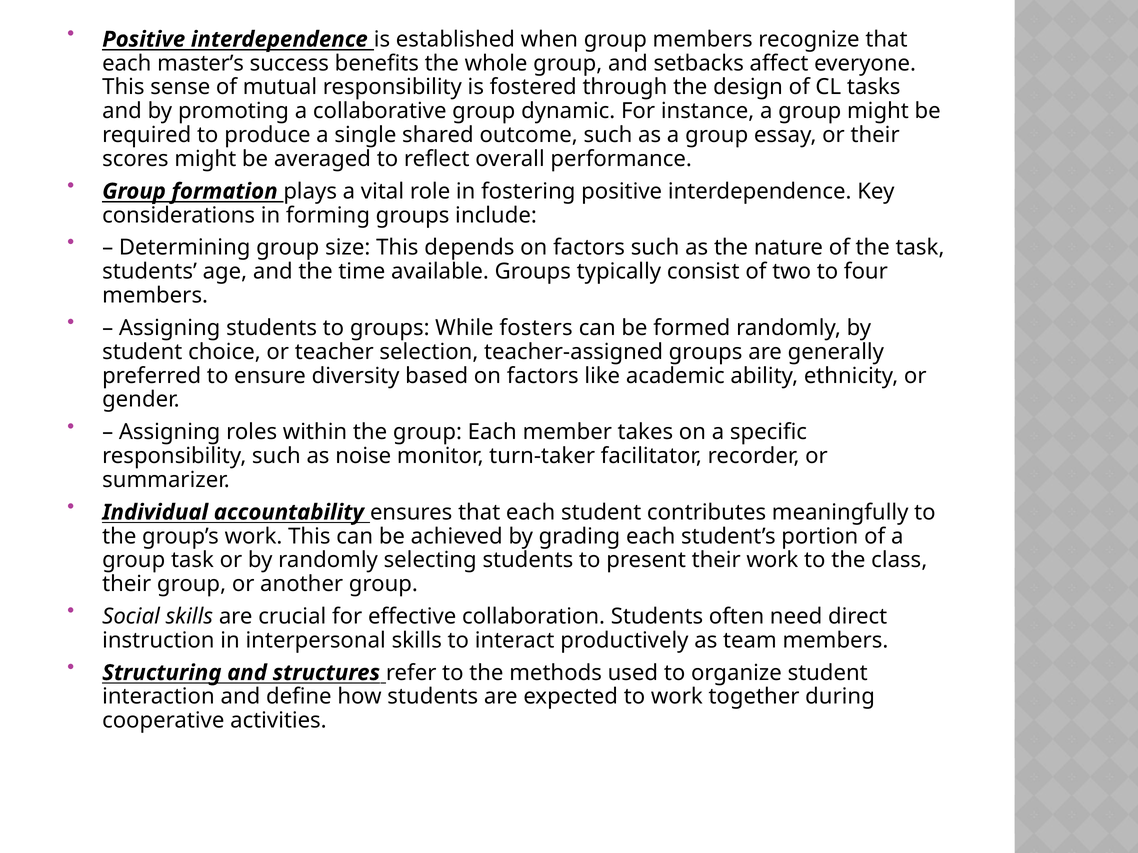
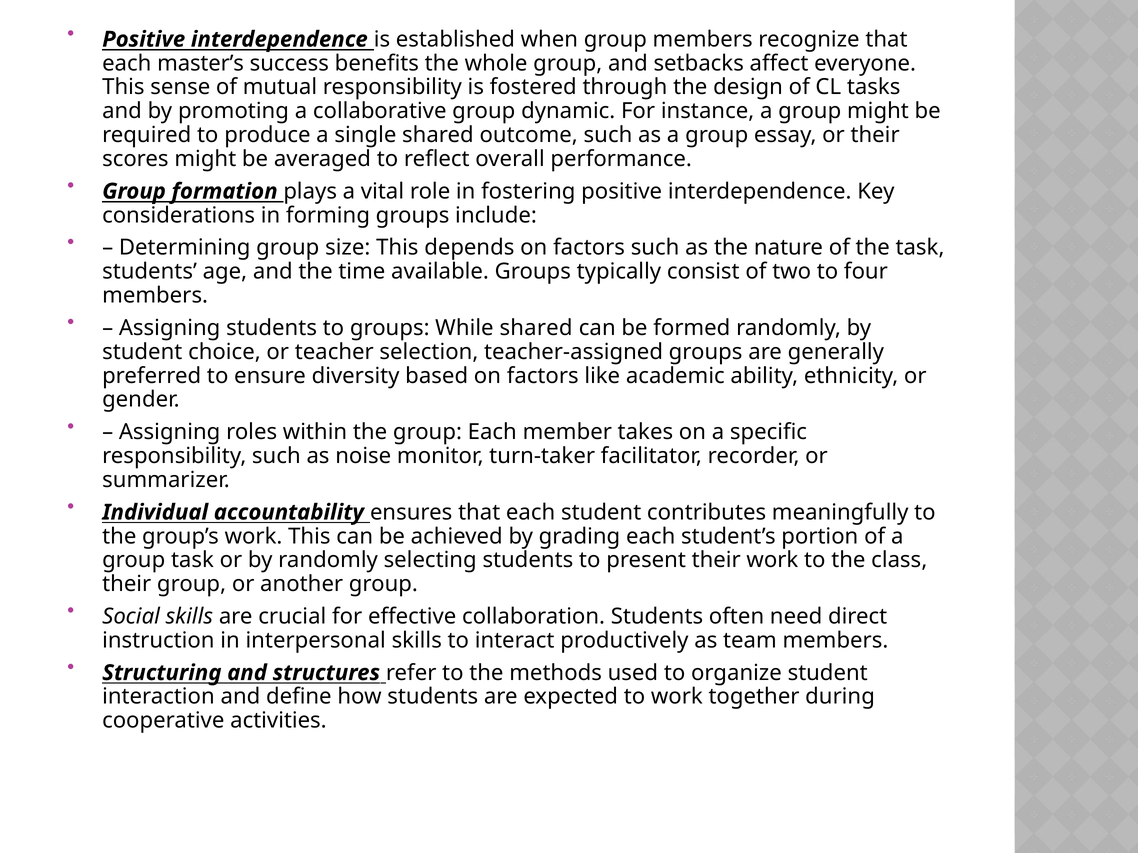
While fosters: fosters -> shared (536, 328)
